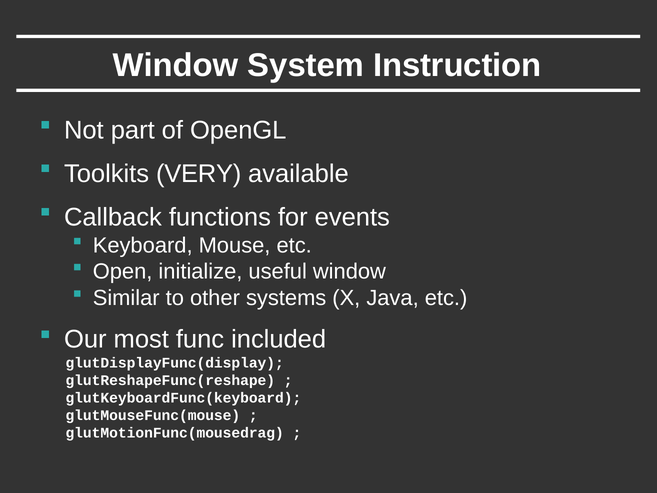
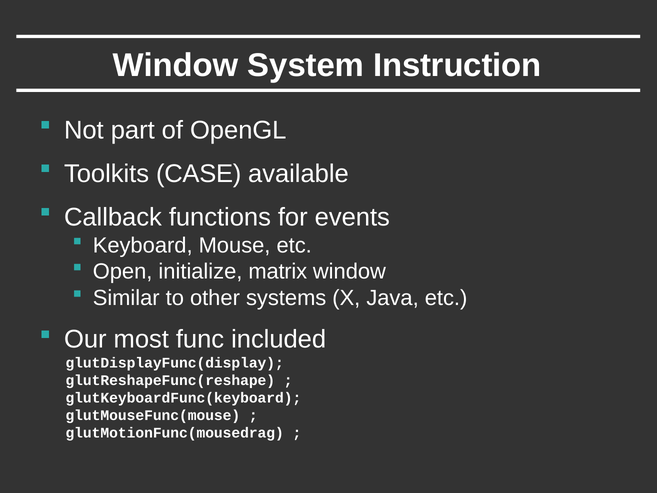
VERY: VERY -> CASE (199, 174)
useful: useful -> matrix (278, 272)
